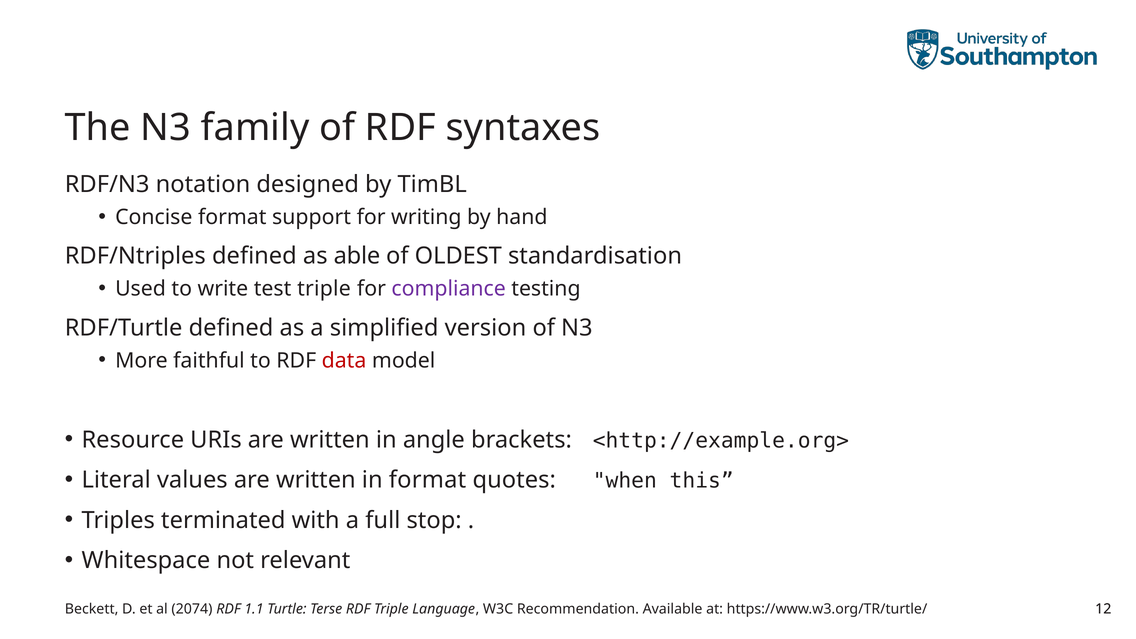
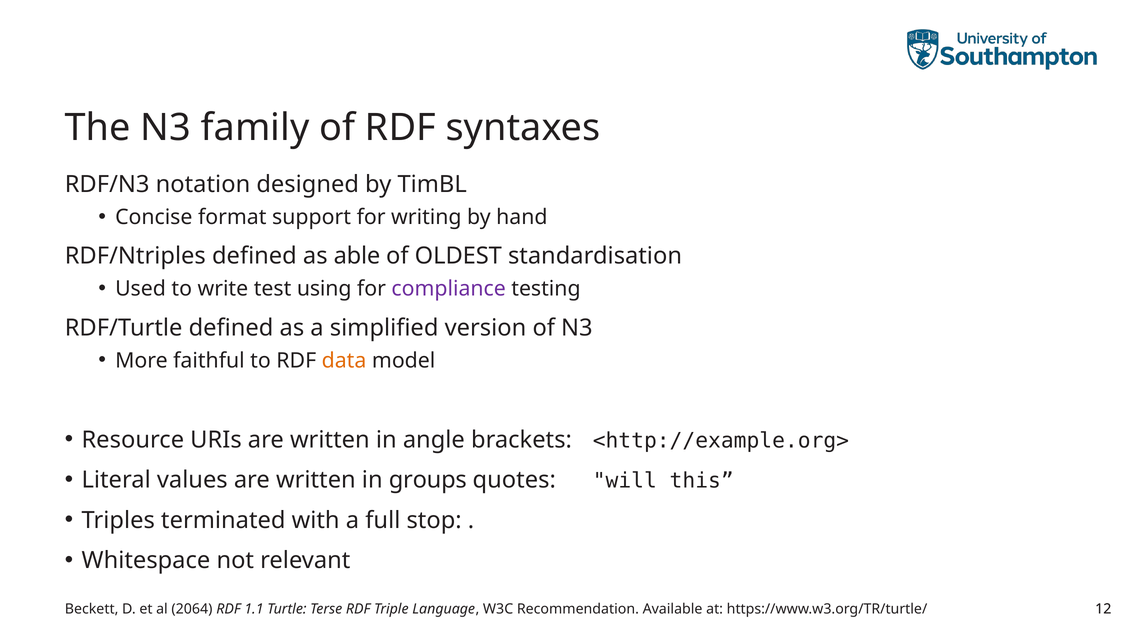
test triple: triple -> using (324, 289)
data colour: red -> orange (344, 361)
in format: format -> groups (428, 480)
when: when -> will (625, 481)
2074: 2074 -> 2064 (192, 609)
